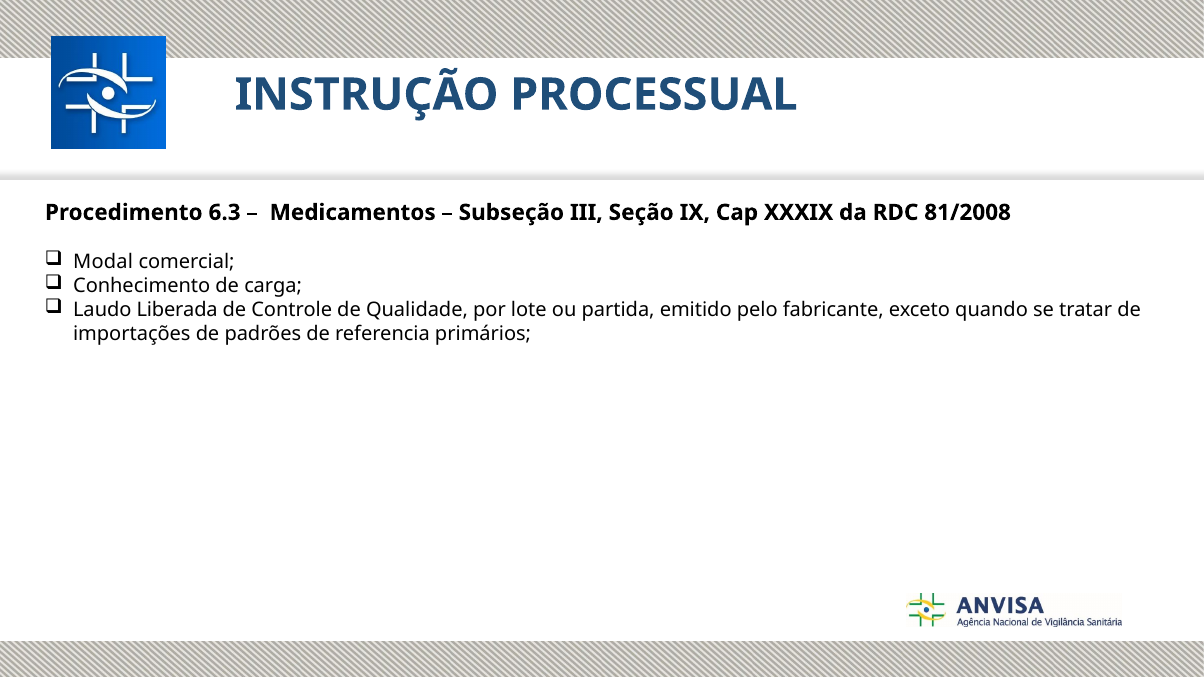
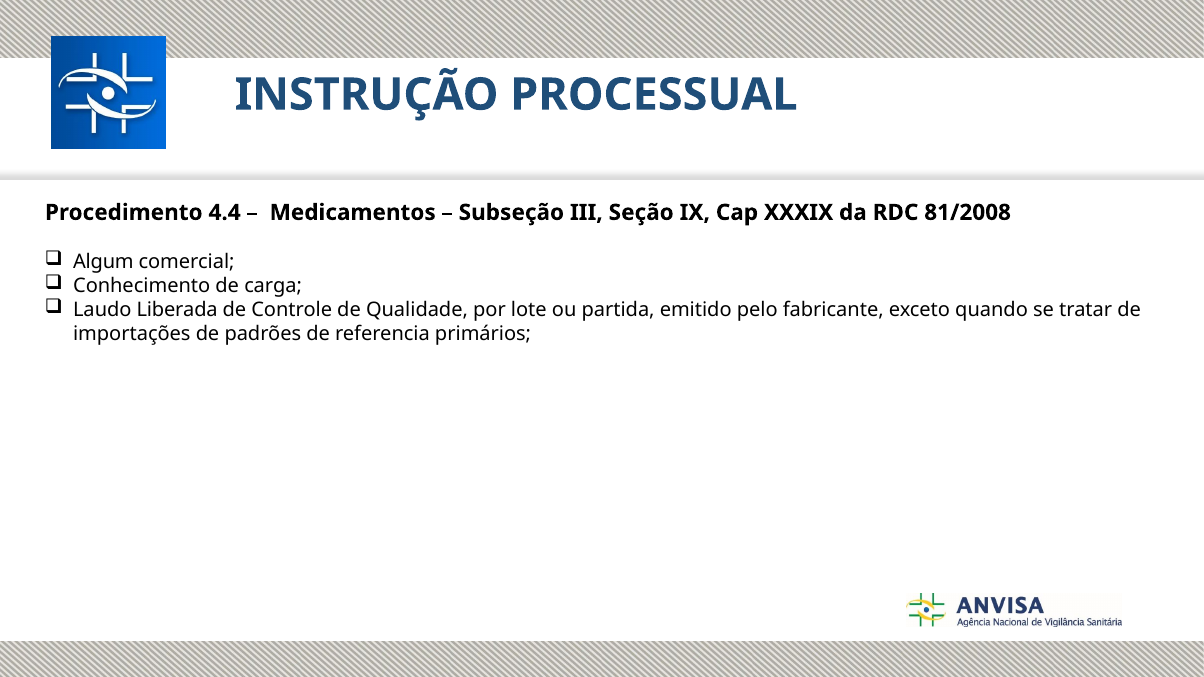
6.3: 6.3 -> 4.4 (225, 213)
Modal: Modal -> Algum (103, 262)
